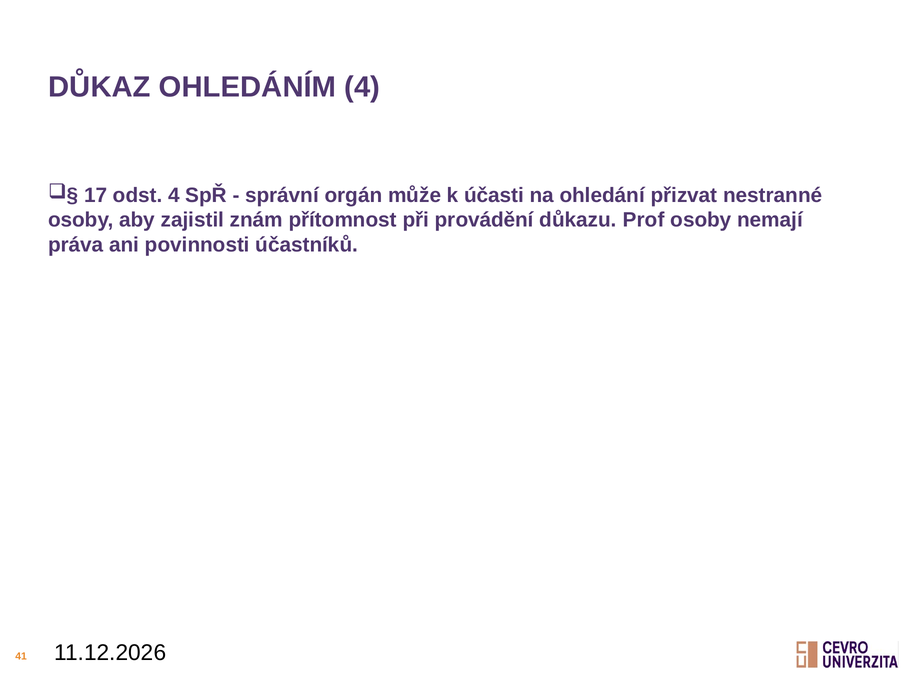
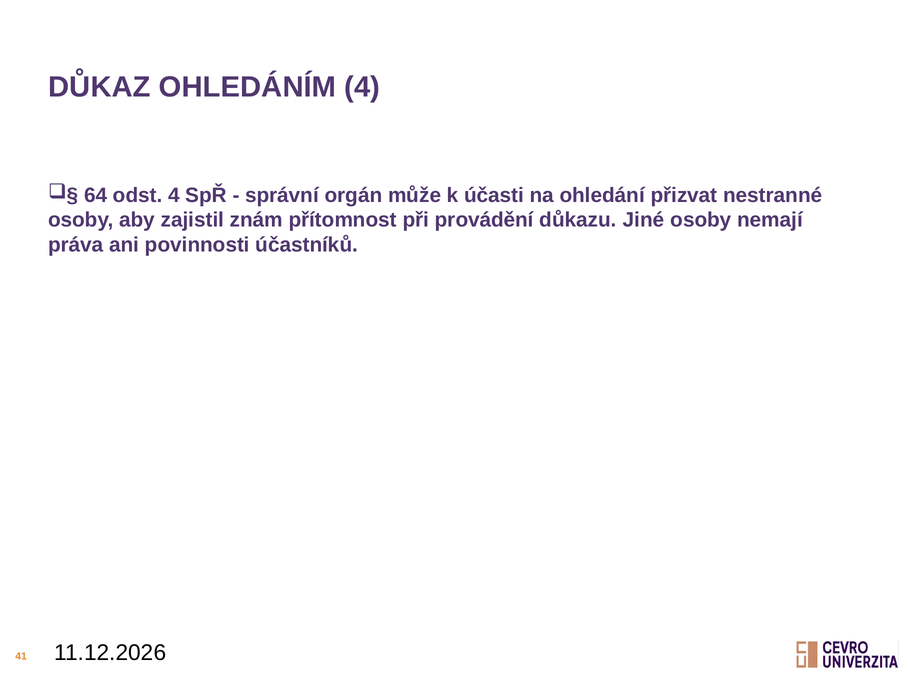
17: 17 -> 64 (96, 195)
Prof: Prof -> Jiné (644, 220)
